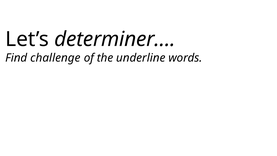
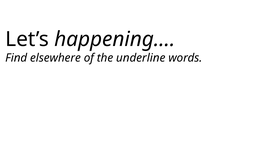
determiner…: determiner… -> happening… (115, 39)
challenge: challenge -> elsewhere (55, 58)
